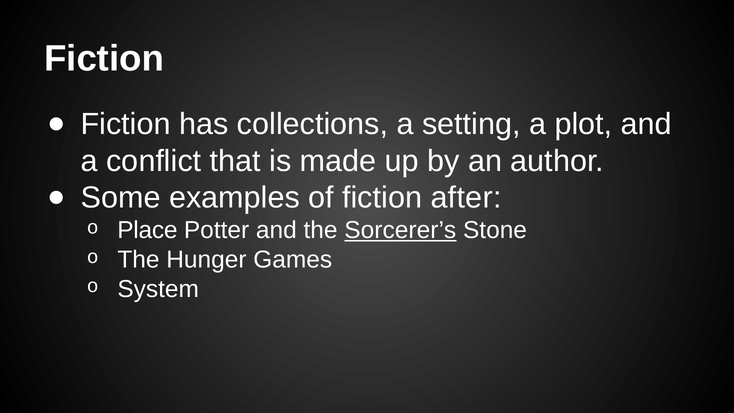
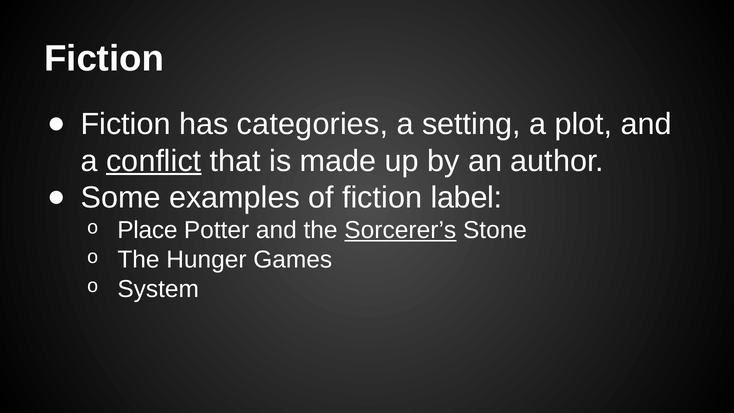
collections: collections -> categories (313, 124)
conflict underline: none -> present (154, 161)
after: after -> label (466, 198)
